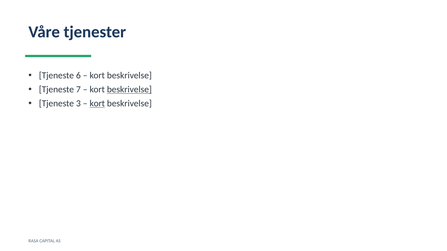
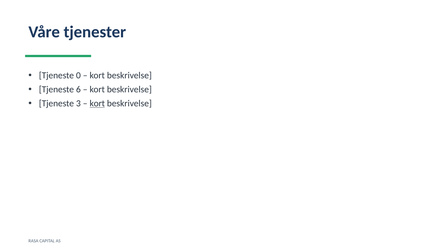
6: 6 -> 0 (78, 76)
7: 7 -> 6 (78, 90)
beskrivelse underline: present -> none (129, 90)
